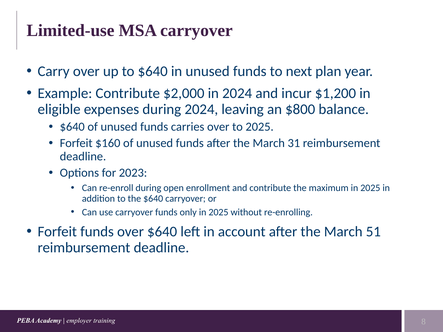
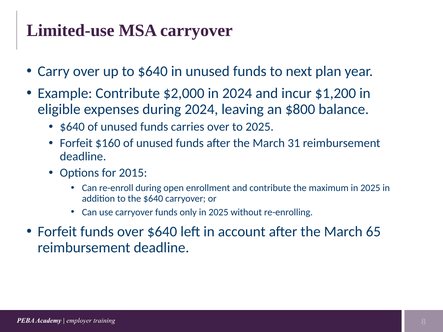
2023: 2023 -> 2015 (133, 173)
51: 51 -> 65 (373, 232)
